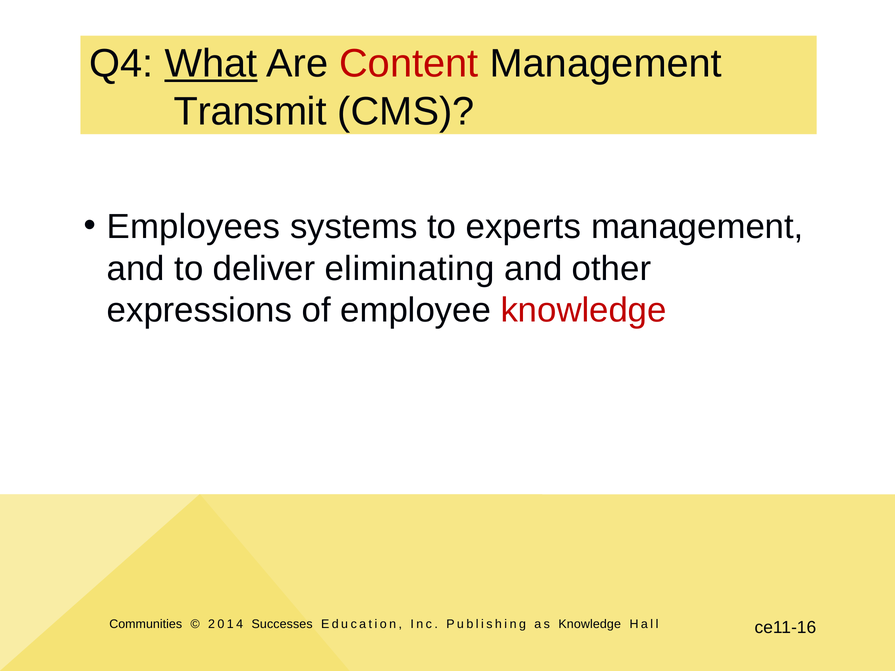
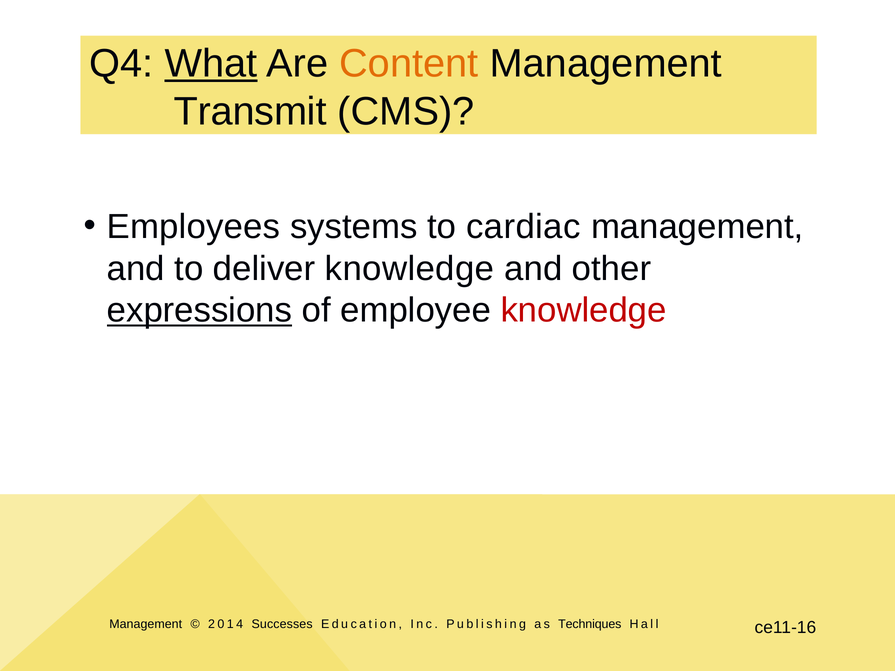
Content colour: red -> orange (409, 64)
experts: experts -> cardiac (523, 227)
deliver eliminating: eliminating -> knowledge (410, 269)
expressions underline: none -> present (199, 311)
Communities: Communities -> Management (146, 624)
as Knowledge: Knowledge -> Techniques (590, 624)
